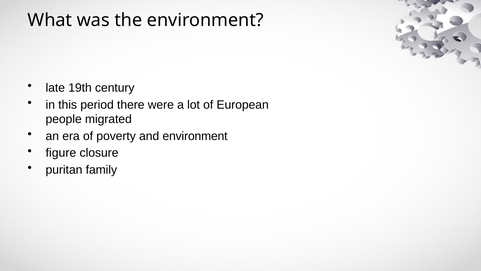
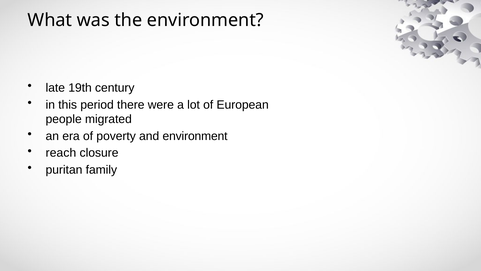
figure: figure -> reach (61, 153)
